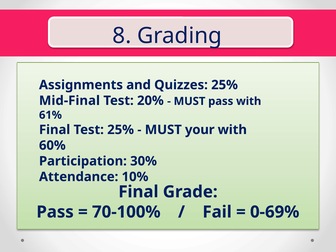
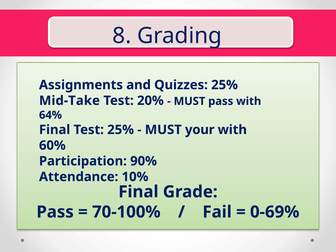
Mid-Final: Mid-Final -> Mid-Take (69, 101)
61%: 61% -> 64% (50, 115)
30%: 30% -> 90% (144, 161)
